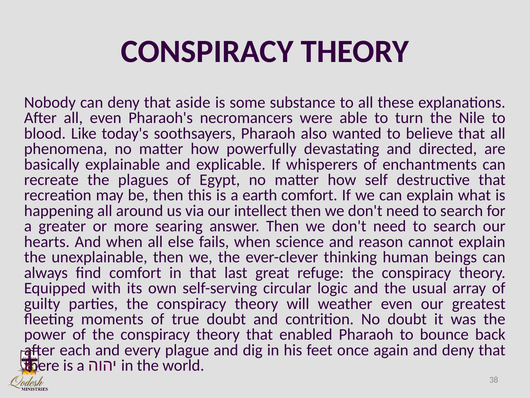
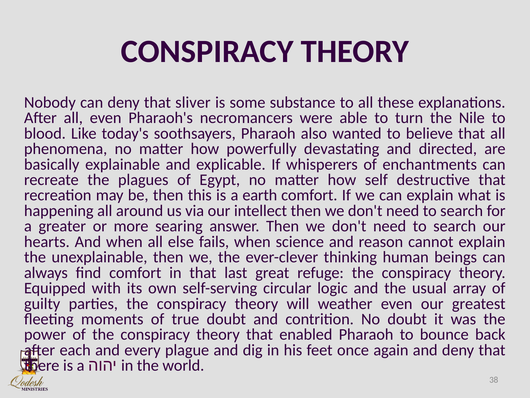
aside: aside -> sliver (193, 102)
